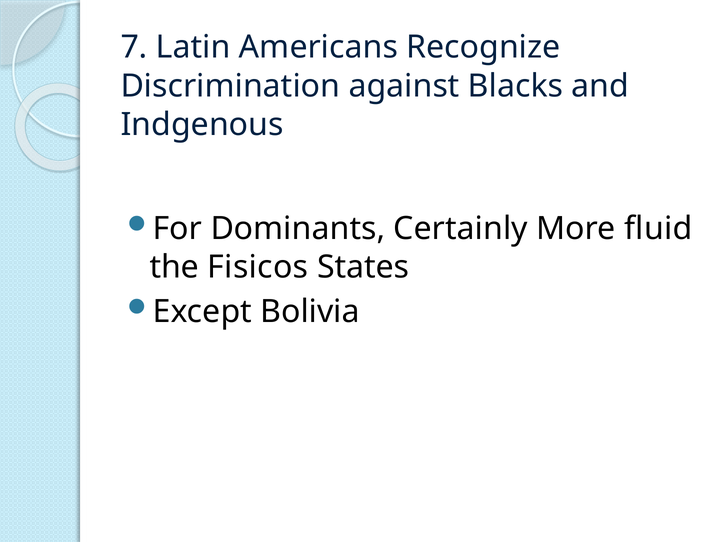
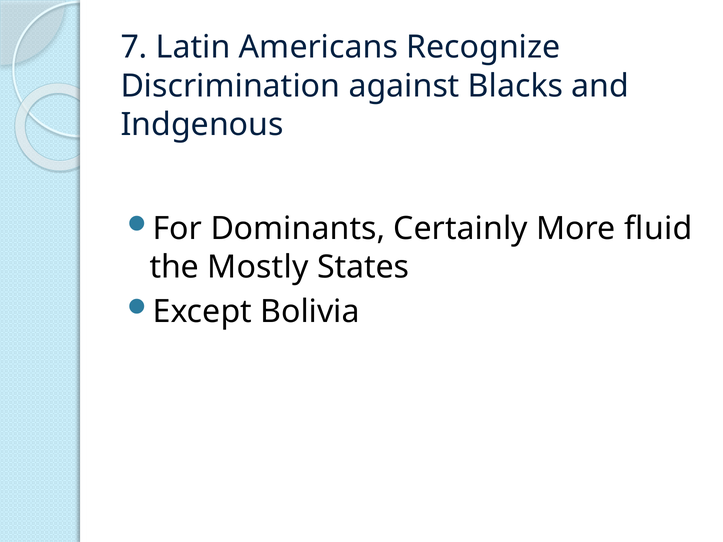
Fisicos: Fisicos -> Mostly (258, 267)
